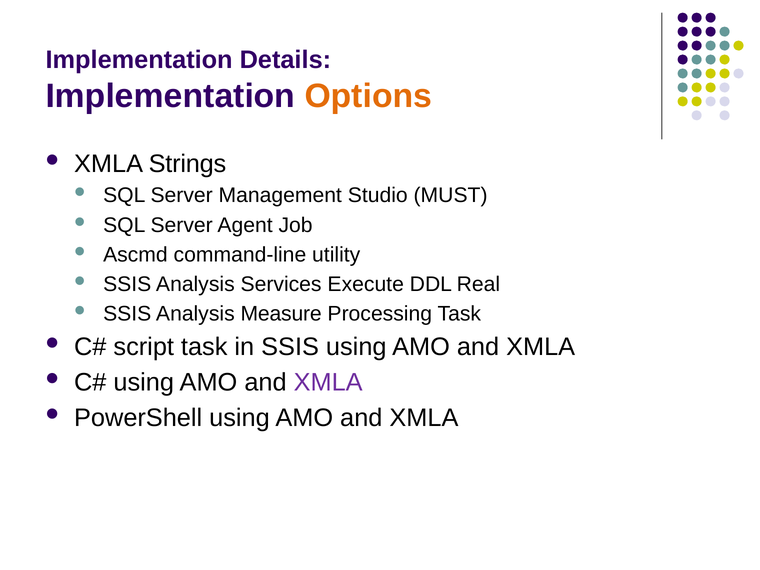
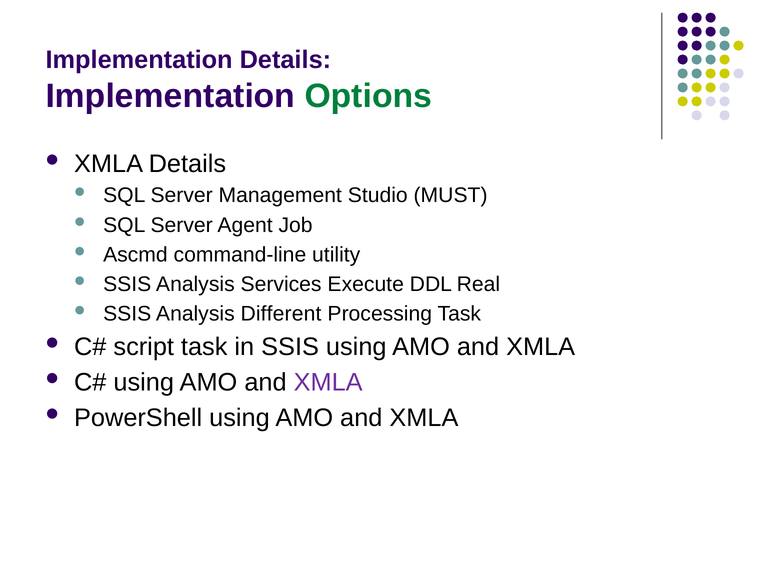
Options colour: orange -> green (368, 96)
XMLA Strings: Strings -> Details (187, 164)
Measure: Measure -> Different (281, 314)
